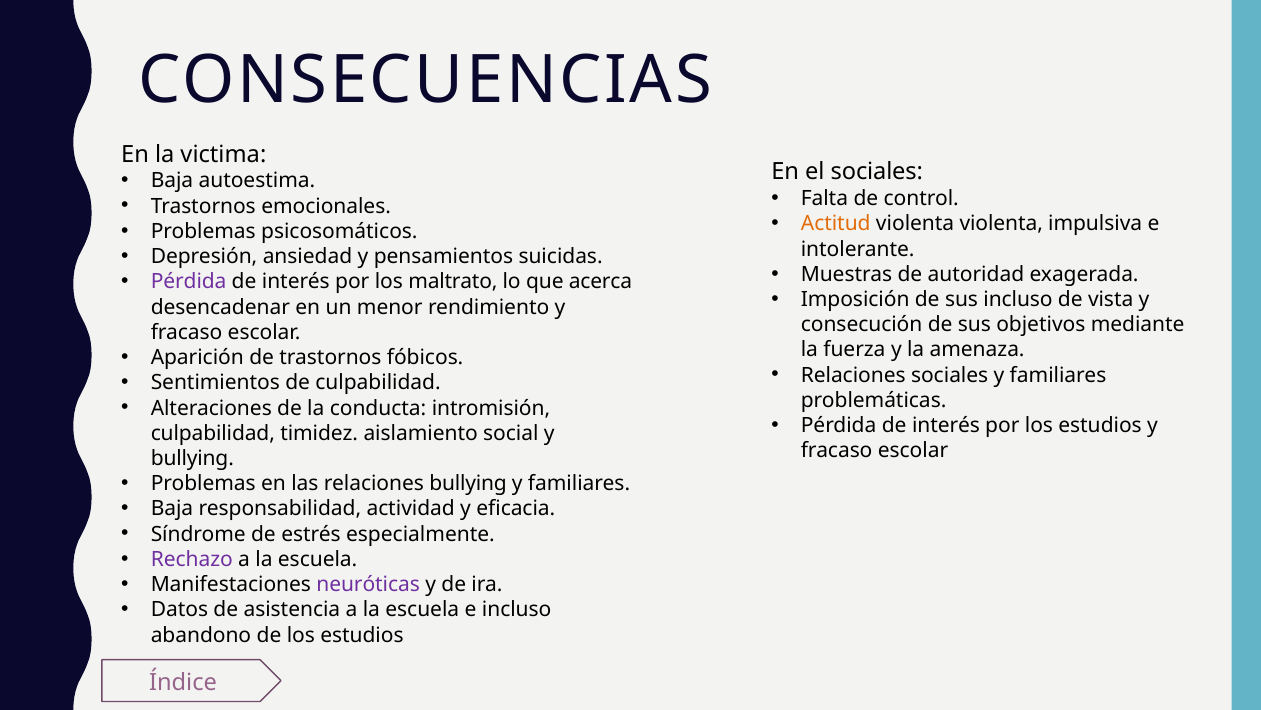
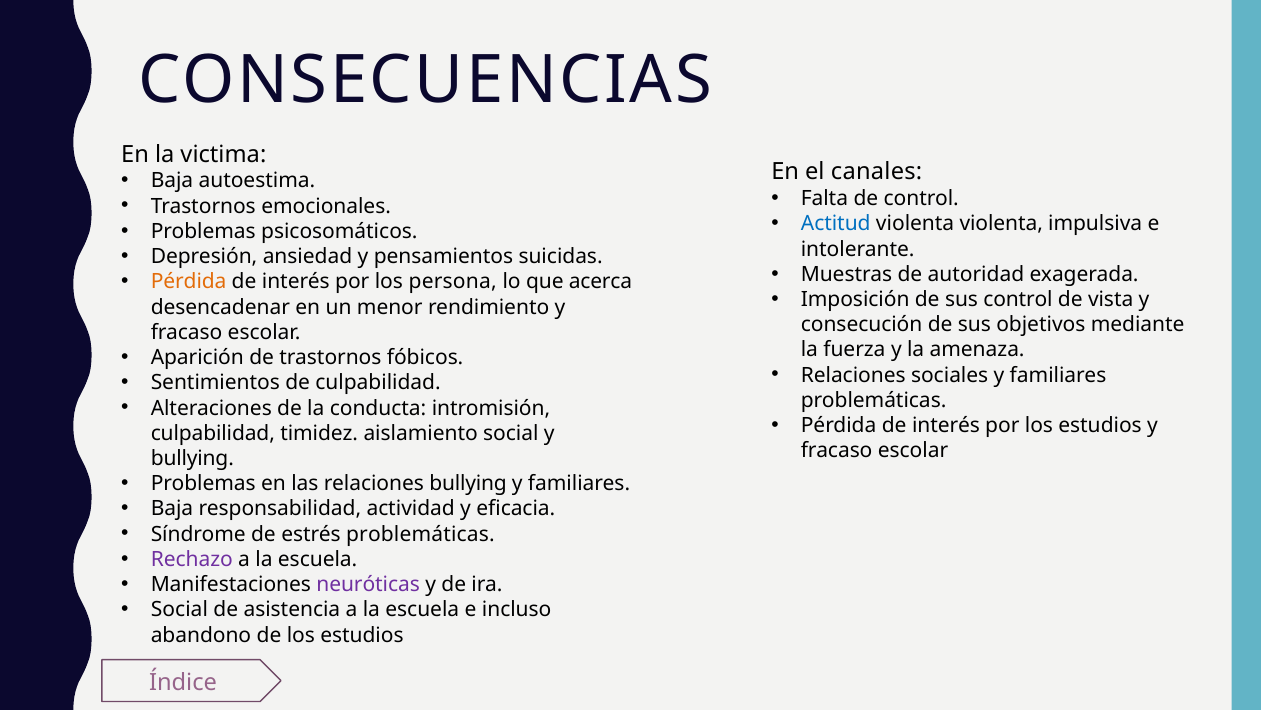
el sociales: sociales -> canales (877, 172)
Actitud colour: orange -> blue (836, 224)
Pérdida colour: purple -> orange (189, 282)
maltrato: maltrato -> persona (453, 282)
sus incluso: incluso -> control (1018, 299)
estrés especialmente: especialmente -> problemáticas (420, 534)
Datos: Datos -> Social (179, 609)
